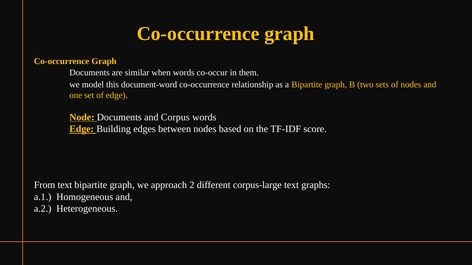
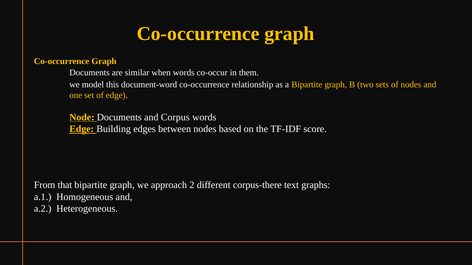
From text: text -> that (65, 185)
corpus-large: corpus-large -> corpus-there (257, 185)
